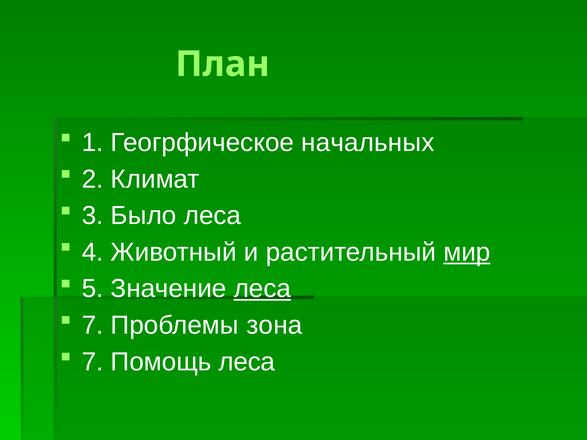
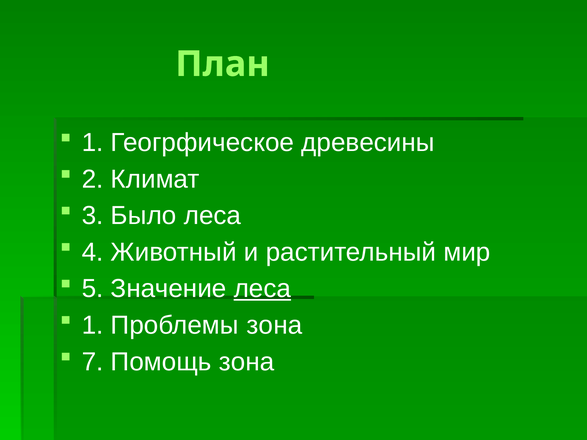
начальных: начальных -> древесины (368, 143)
мир underline: present -> none (467, 252)
7: 7 -> 1 (93, 325)
Помощь леса: леса -> зона (247, 362)
